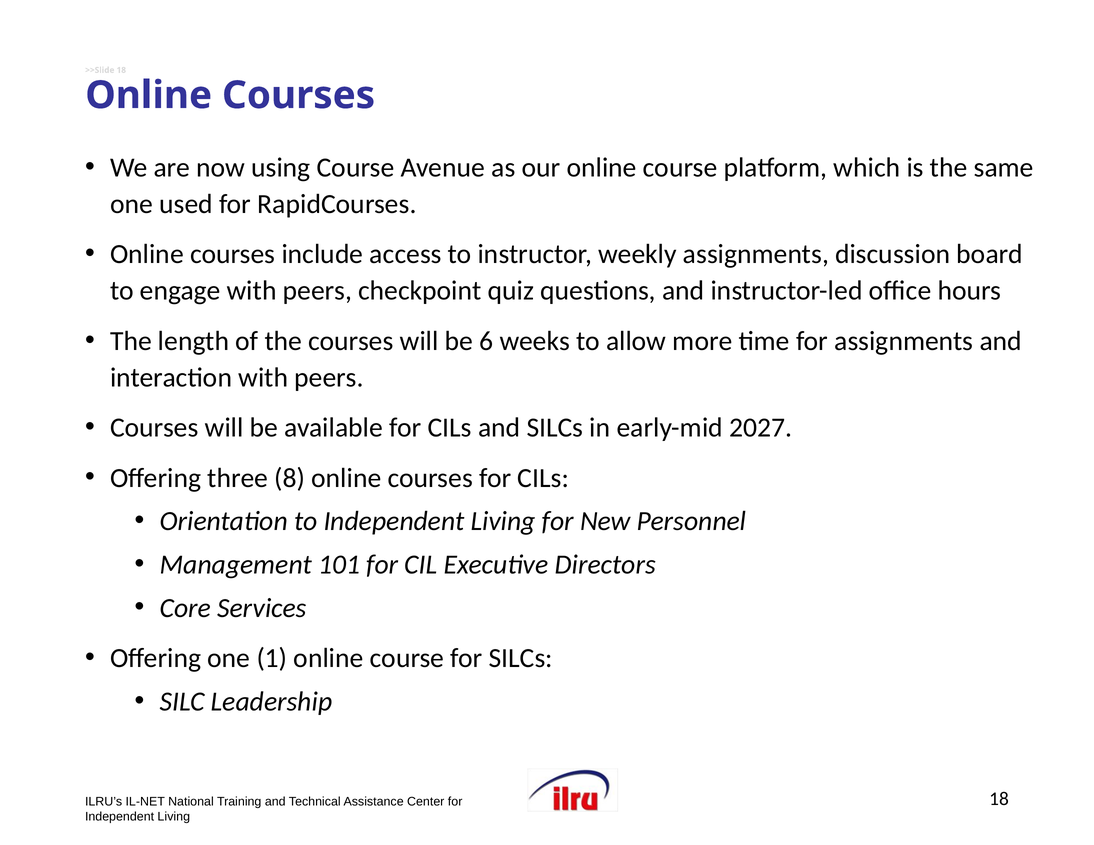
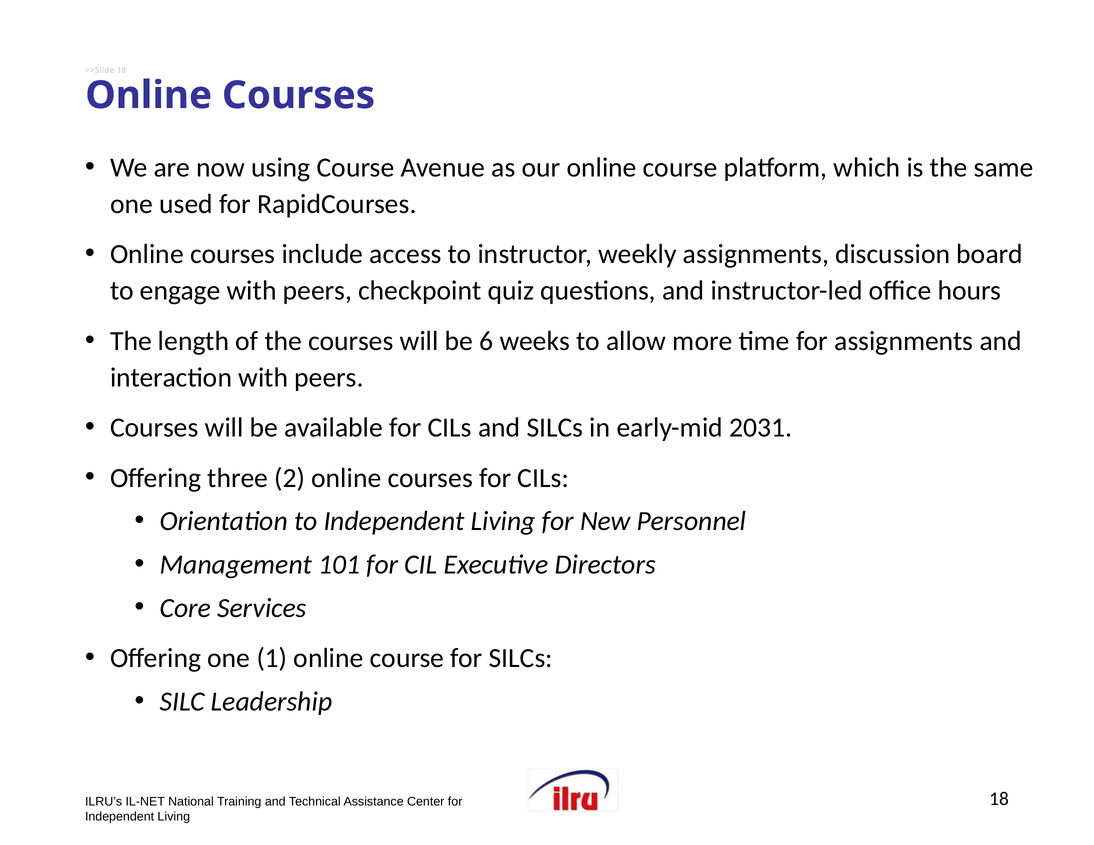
2027: 2027 -> 2031 (761, 428)
8: 8 -> 2 (290, 478)
